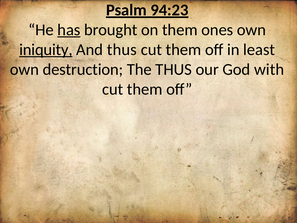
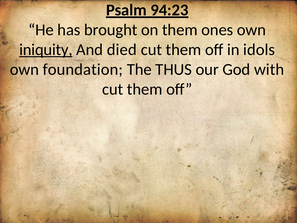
has underline: present -> none (69, 30)
And thus: thus -> died (122, 50)
least: least -> idols (259, 50)
destruction: destruction -> foundation (83, 69)
